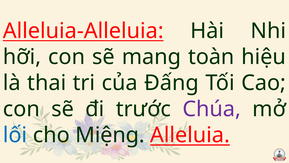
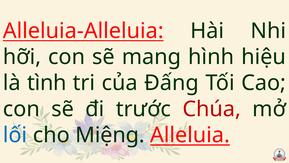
toàn: toàn -> hình (211, 57)
thai: thai -> tình (47, 83)
Chúa colour: purple -> red (212, 109)
